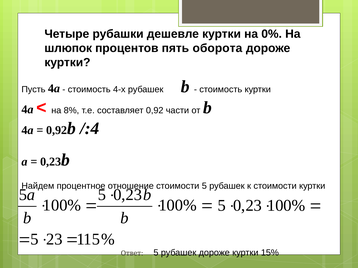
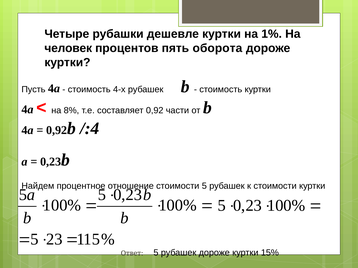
0%: 0% -> 1% (272, 34)
шлюпок: шлюпок -> человек (68, 48)
